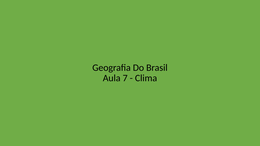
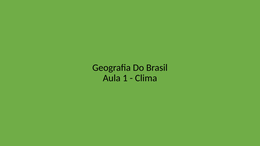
7: 7 -> 1 (125, 78)
